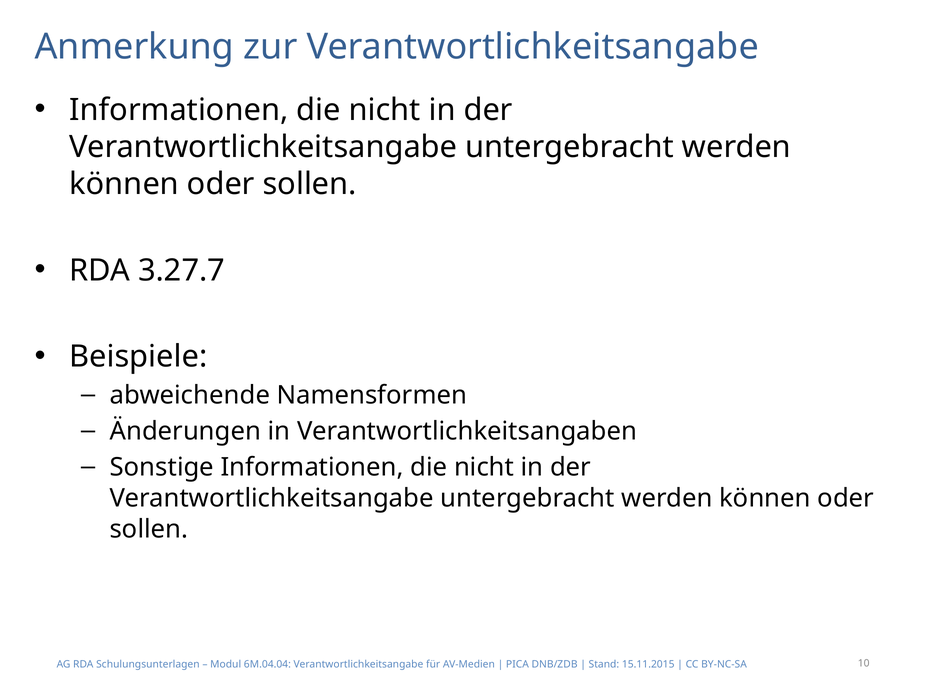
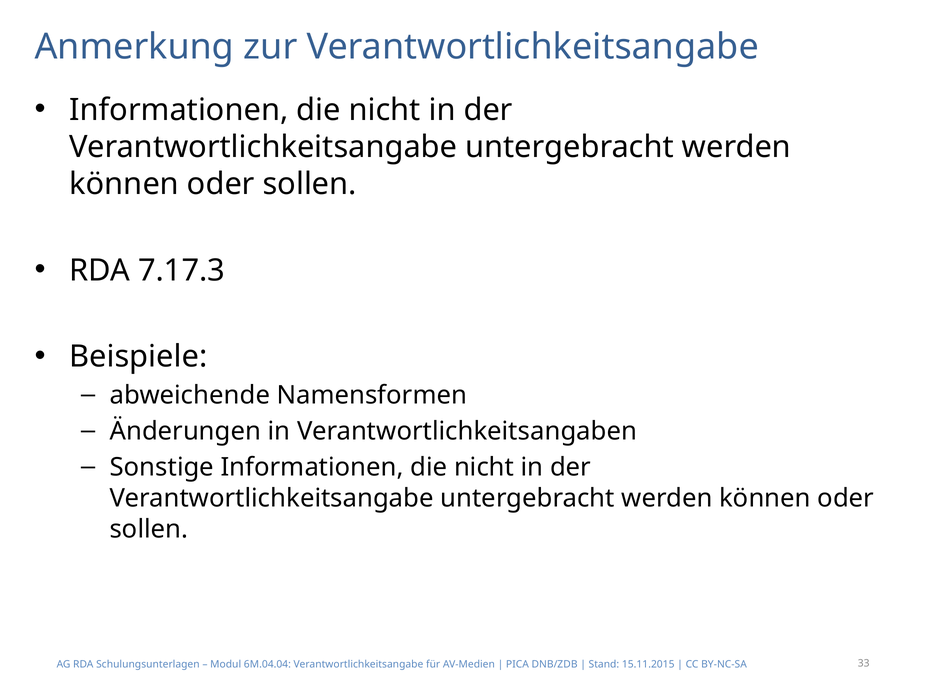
3.27.7: 3.27.7 -> 7.17.3 (182, 270)
10: 10 -> 33 (864, 663)
